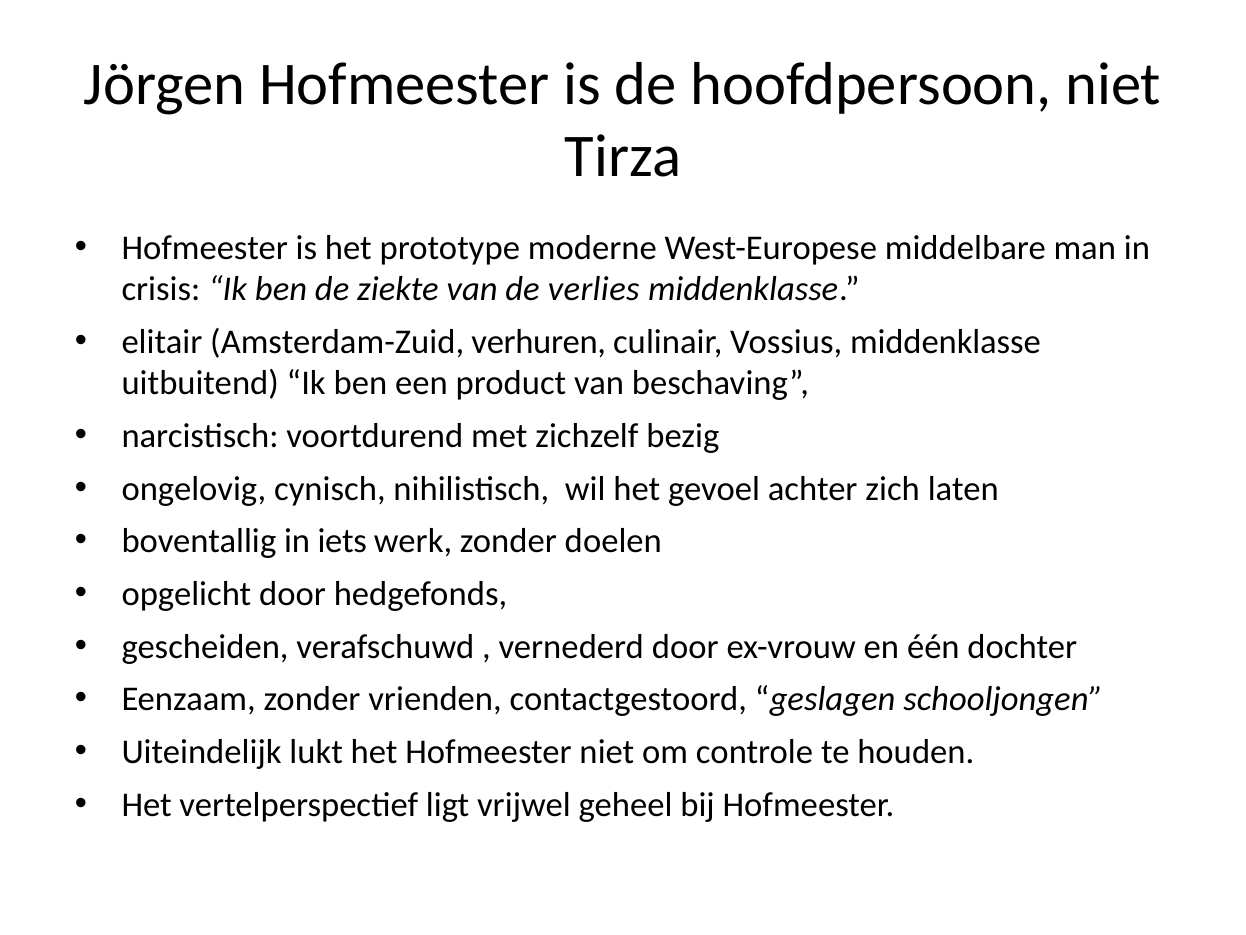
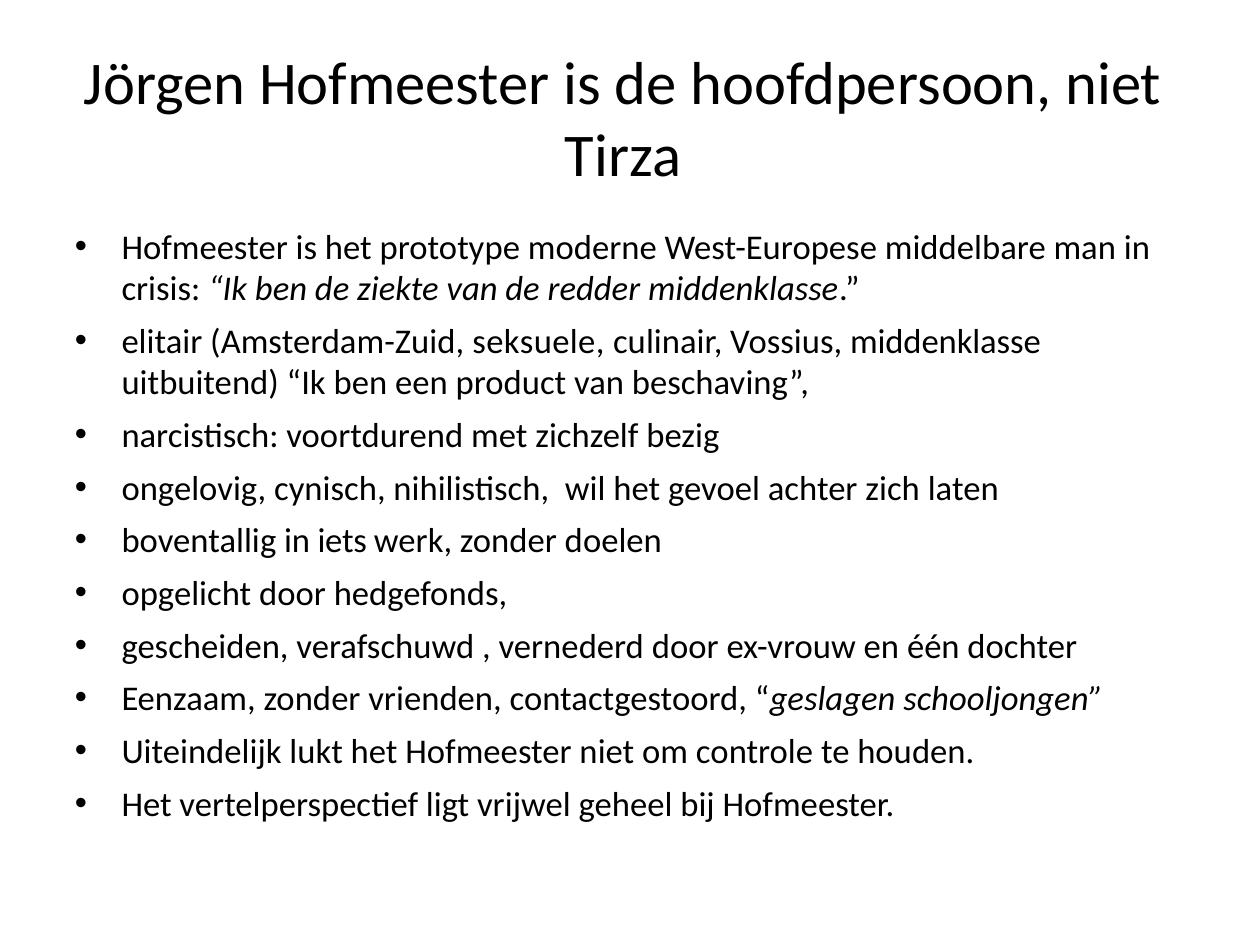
verlies: verlies -> redder (594, 289)
verhuren: verhuren -> seksuele (538, 342)
